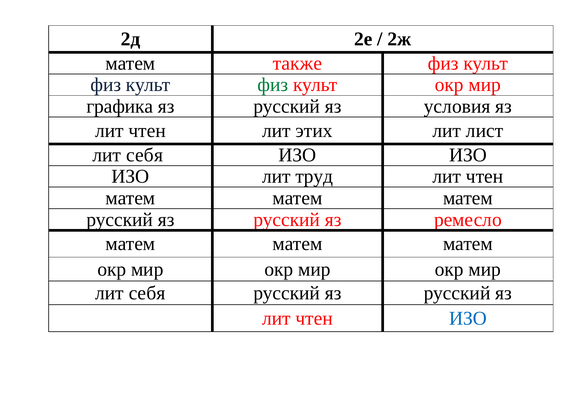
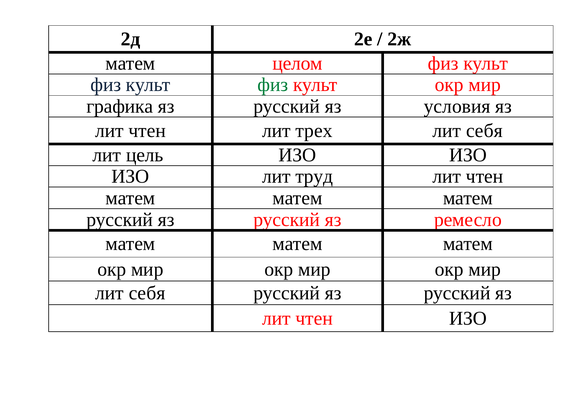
также: также -> целом (298, 63)
этих: этих -> трех (314, 131)
лист: лист -> себя (485, 131)
себя: себя -> цель (145, 155)
ИЗО colour: blue -> black (468, 318)
